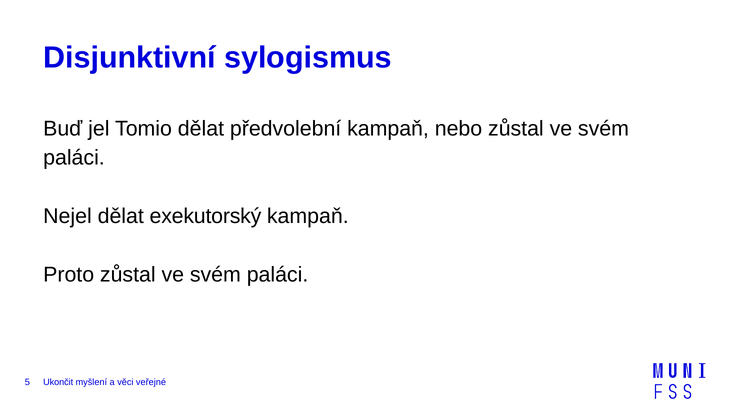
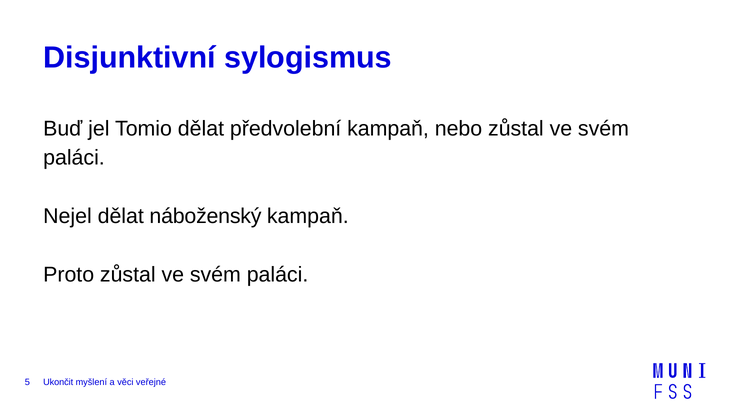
exekutorský: exekutorský -> náboženský (205, 216)
